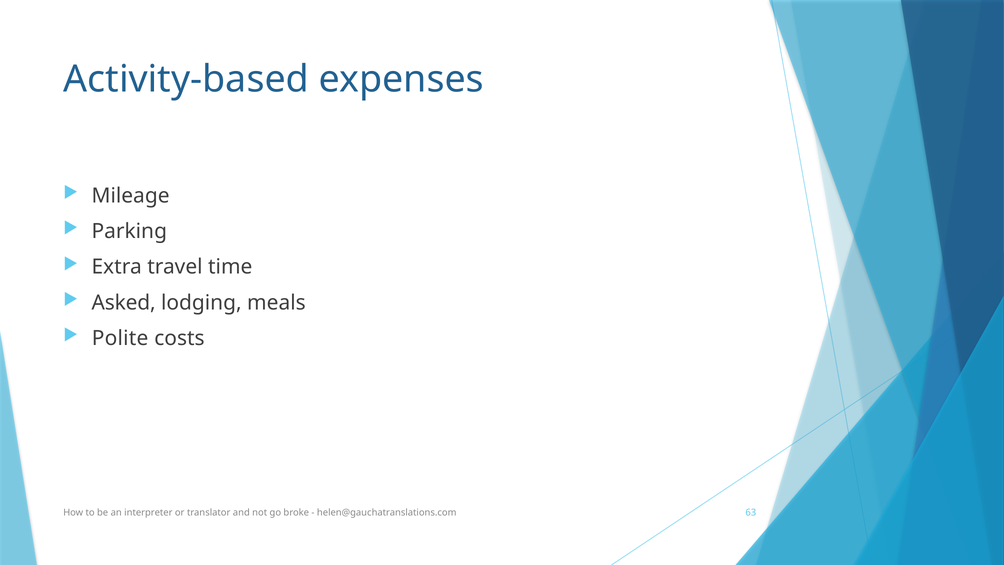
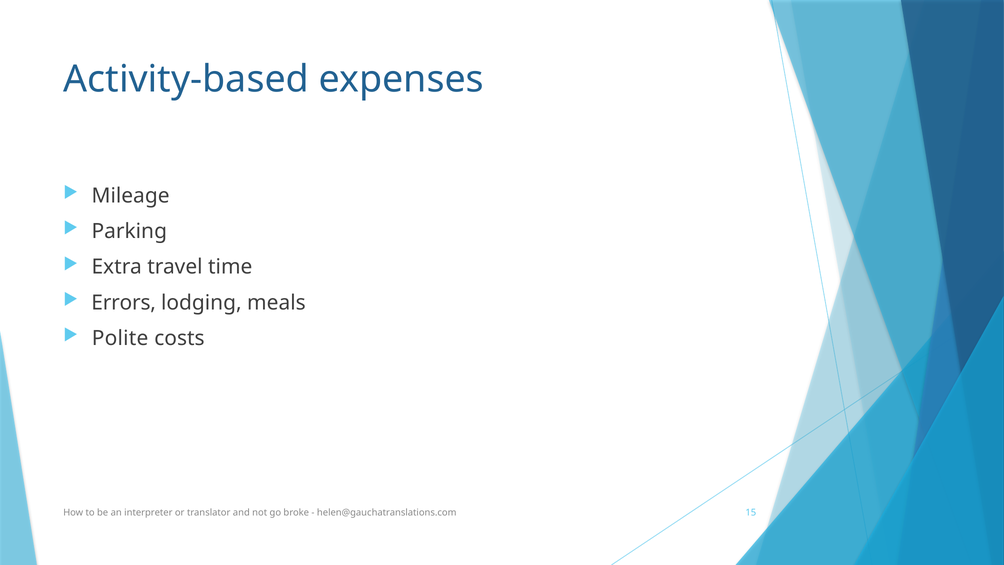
Asked: Asked -> Errors (124, 303)
63: 63 -> 15 (751, 512)
